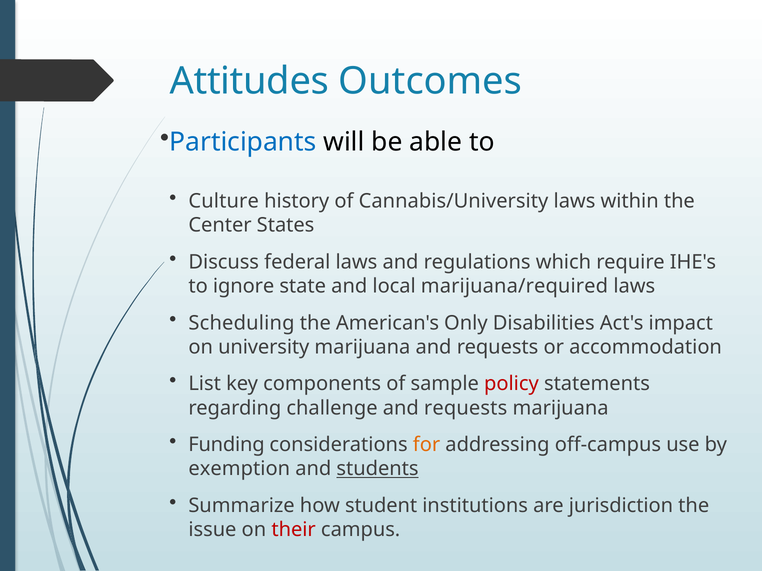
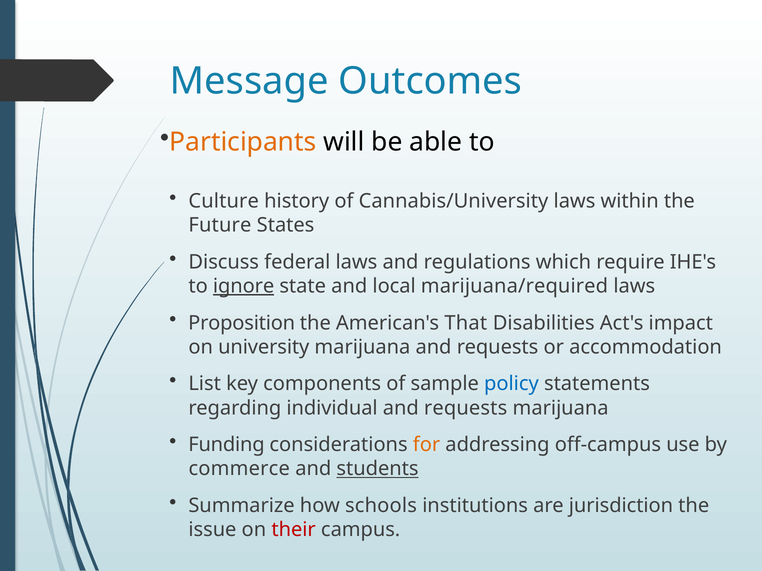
Attitudes: Attitudes -> Message (249, 81)
Participants colour: blue -> orange (243, 142)
Center: Center -> Future (220, 226)
ignore underline: none -> present (244, 286)
Scheduling: Scheduling -> Proposition (242, 323)
Only: Only -> That (466, 323)
policy colour: red -> blue (511, 384)
challenge: challenge -> individual (332, 408)
exemption: exemption -> commerce (239, 469)
student: student -> schools (381, 506)
